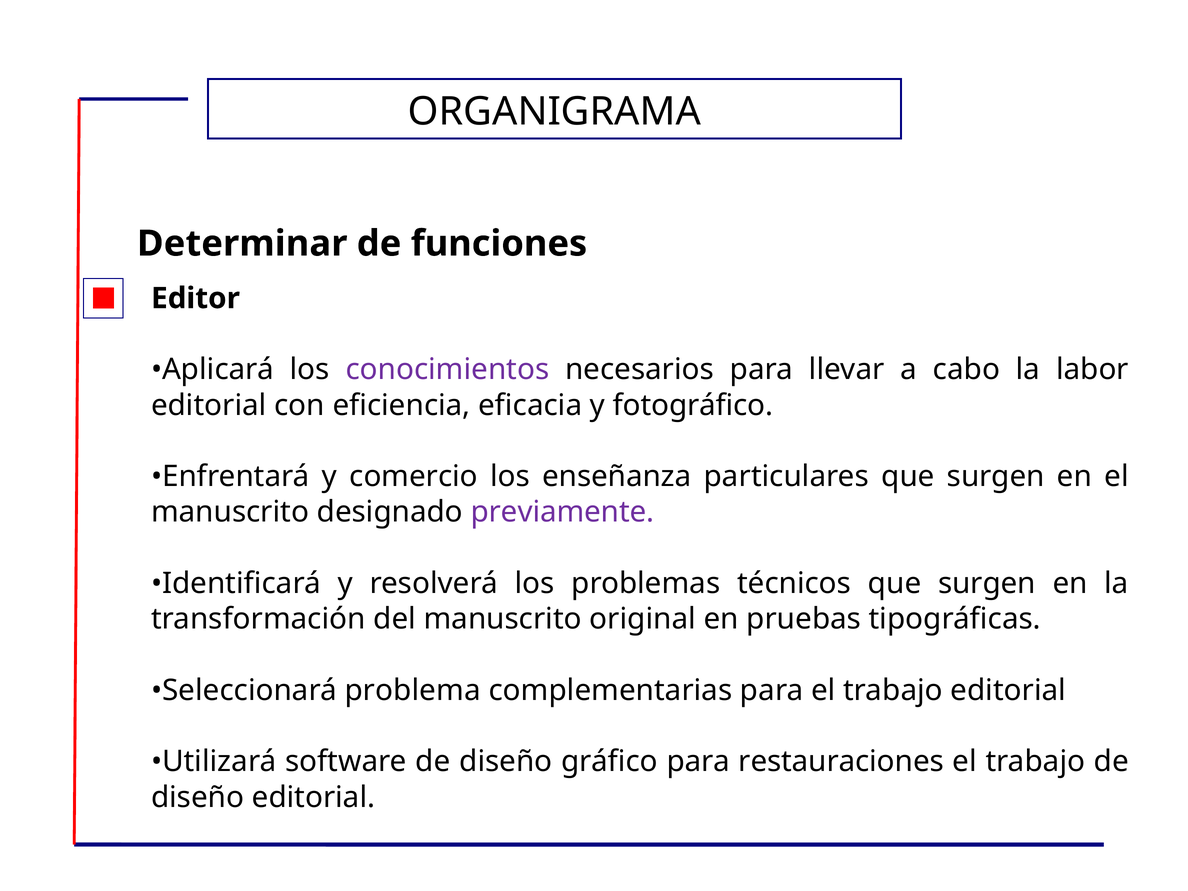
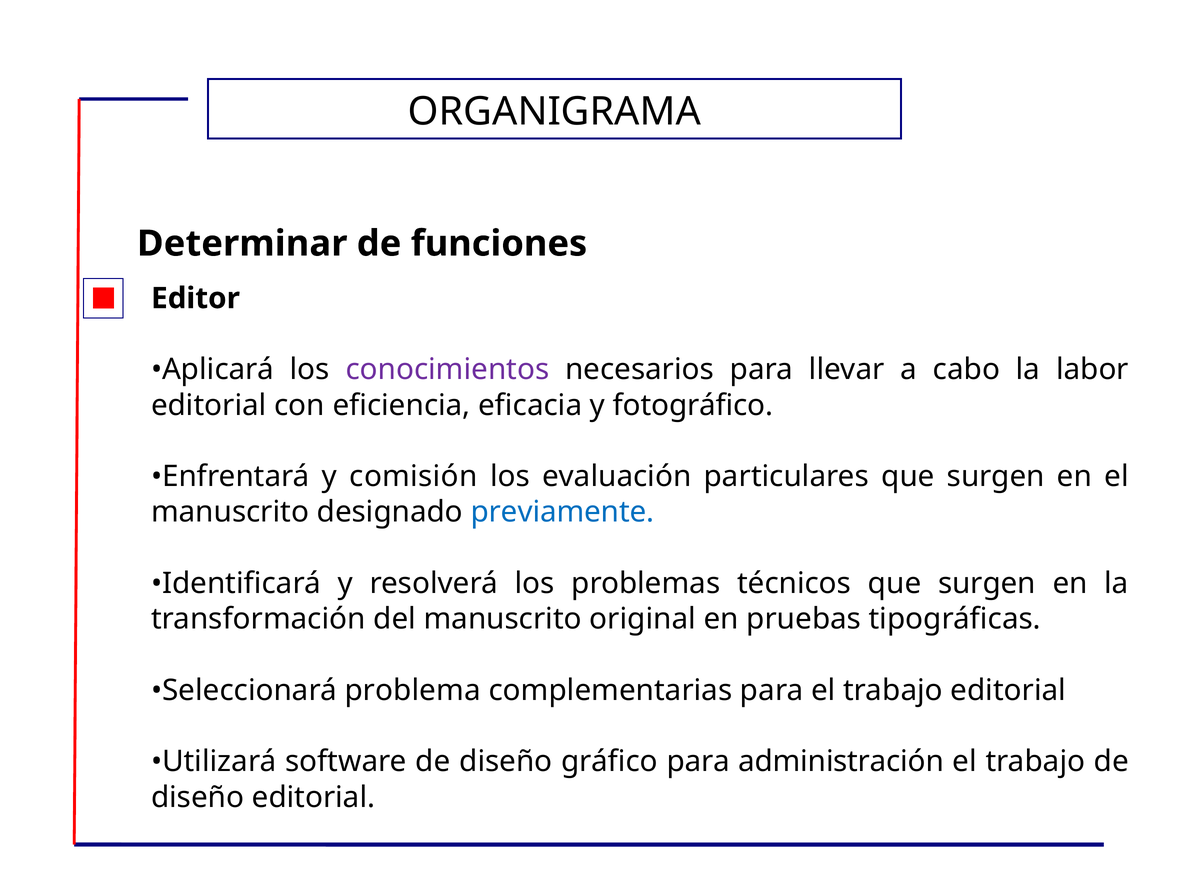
comercio: comercio -> comisión (413, 477)
enseñanza: enseñanza -> evaluación (617, 477)
previamente colour: purple -> blue (563, 512)
restauraciones: restauraciones -> administración (841, 762)
